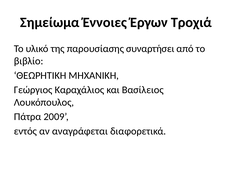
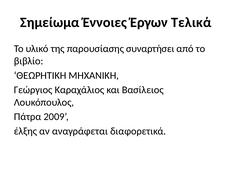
Τροχιά: Τροχιά -> Τελικά (191, 22)
εντός: εντός -> έλξης (25, 131)
